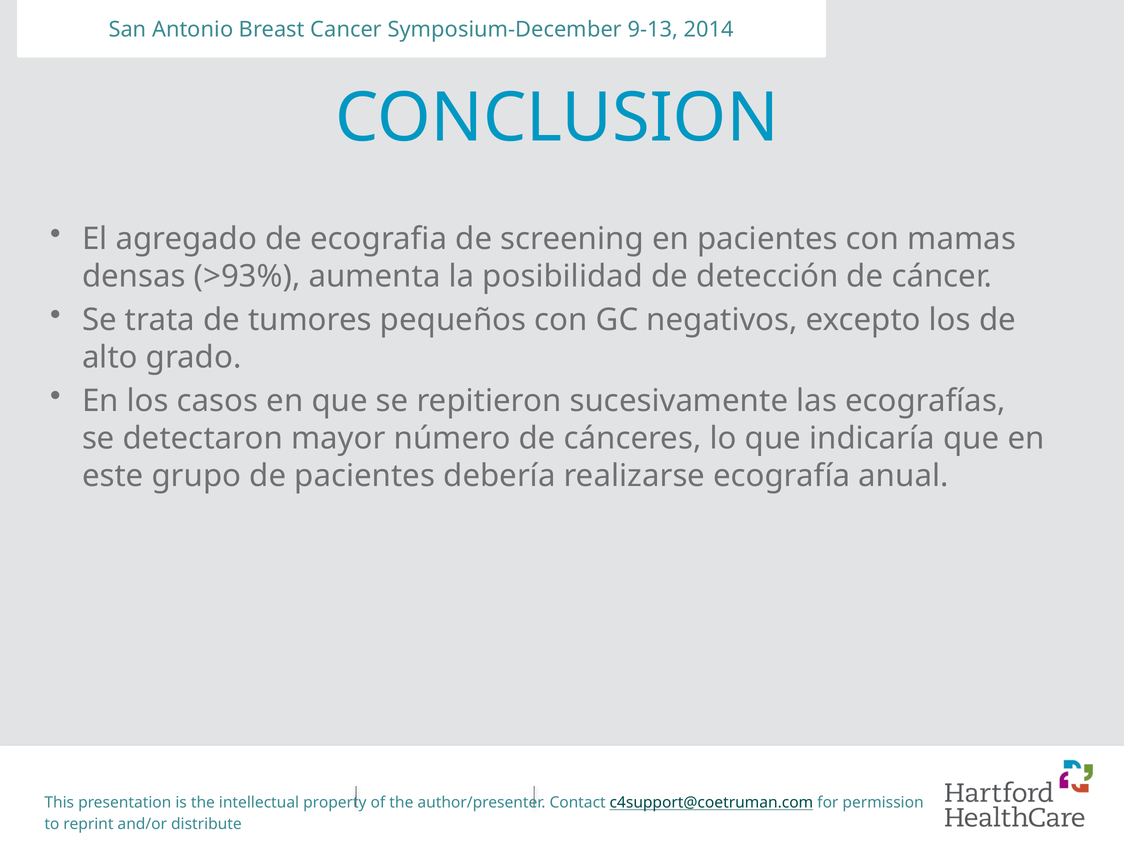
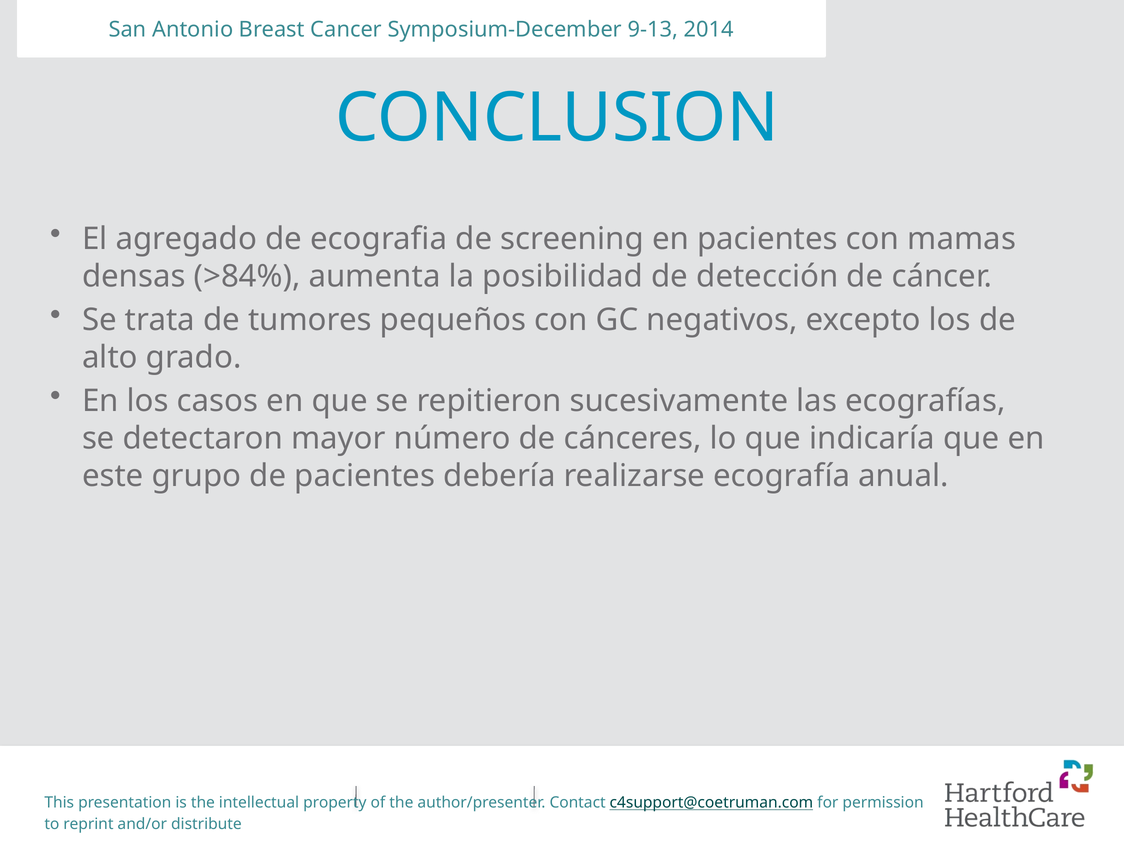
>93%: >93% -> >84% (247, 276)
